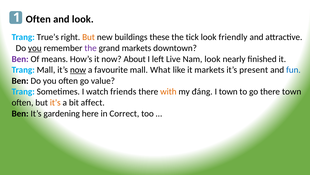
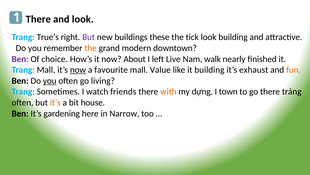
Often: Often -> There (38, 19)
But colour: orange -> purple (89, 37)
look friendly: friendly -> building (233, 37)
you underline: present -> none (35, 48)
the colour: purple -> orange (91, 48)
grand markets: markets -> modern (136, 48)
means: means -> choice (55, 59)
Nam look: look -> walk (213, 59)
What: What -> Value (160, 70)
it markets: markets -> building (209, 70)
present: present -> exhaust (254, 70)
fun colour: blue -> orange (293, 70)
you underline: none -> present (50, 81)
value: value -> living (103, 81)
đáng: đáng -> dựng (202, 91)
there town: town -> tráng (292, 91)
affect: affect -> house (93, 102)
Correct: Correct -> Narrow (124, 113)
